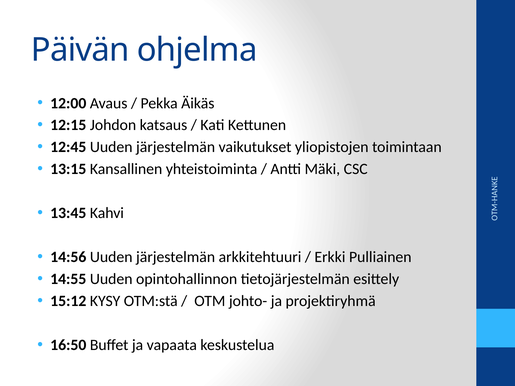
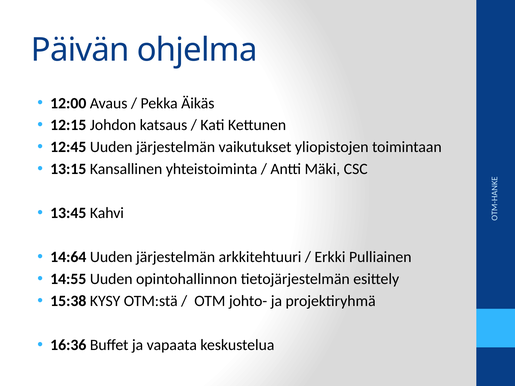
14:56: 14:56 -> 14:64 (68, 257)
15:12: 15:12 -> 15:38 (68, 301)
16:50: 16:50 -> 16:36 (68, 345)
